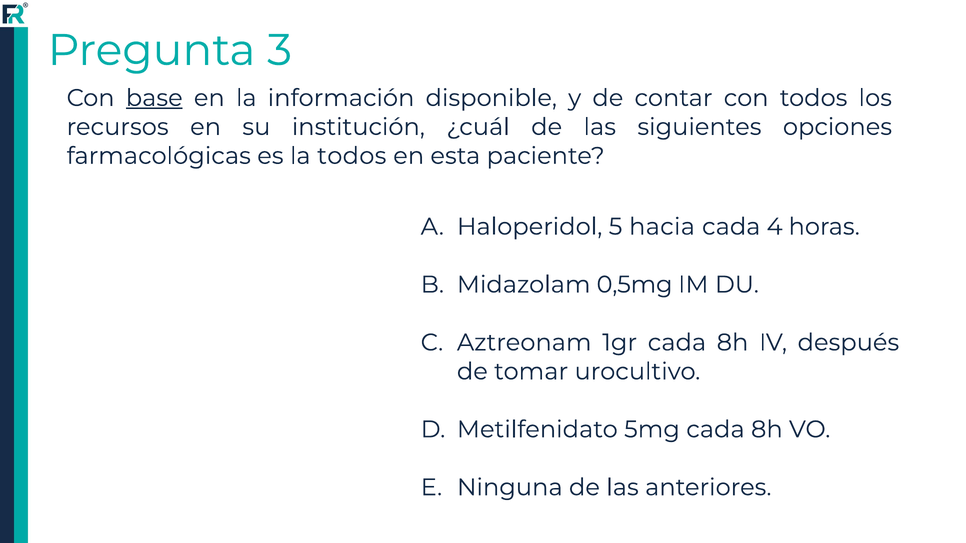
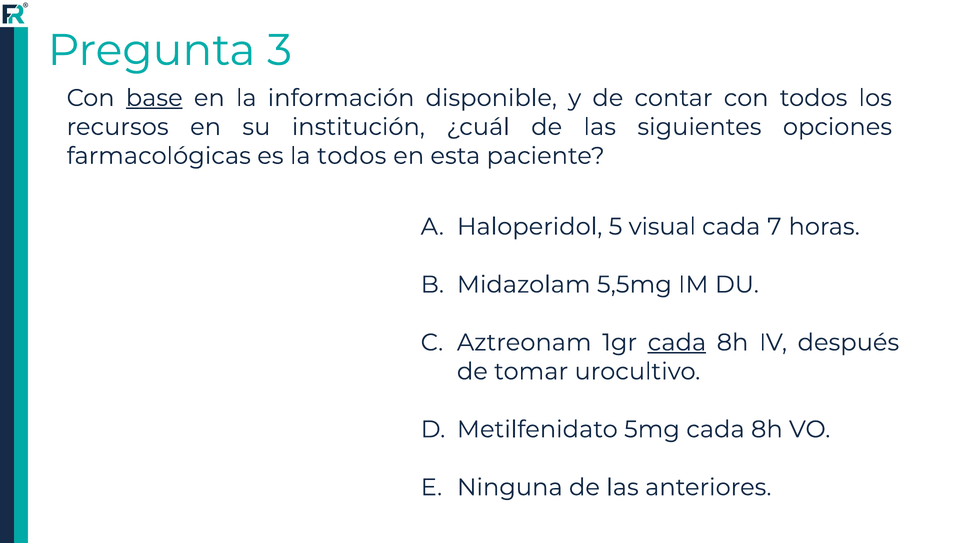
hacia: hacia -> visual (662, 227)
4: 4 -> 7 (774, 227)
0,5mg: 0,5mg -> 5,5mg (634, 285)
cada underline: none -> present (677, 343)
